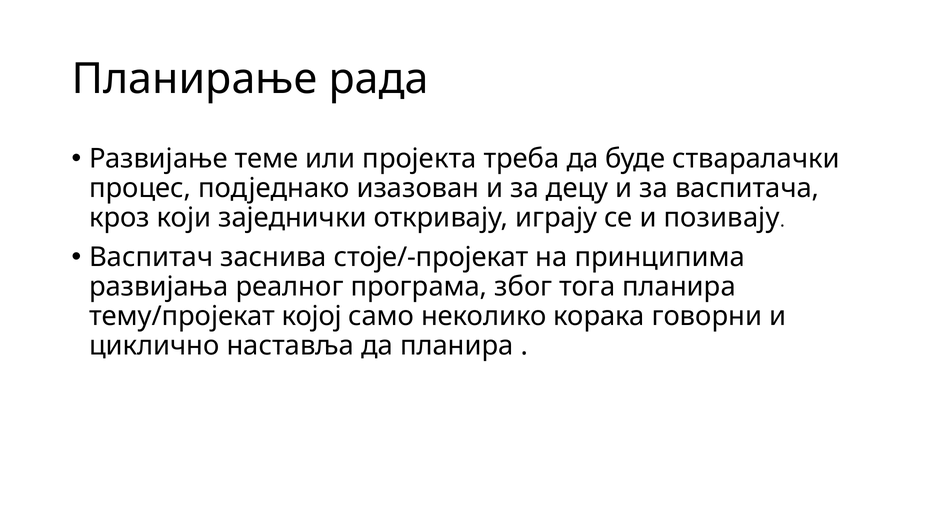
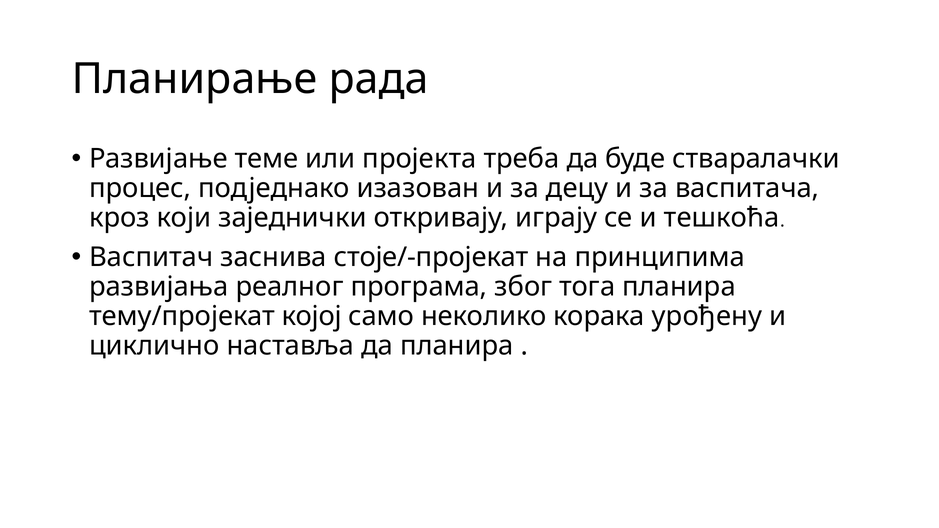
позивају: позивају -> тешкоћа (722, 218)
говорни: говорни -> урођену (707, 316)
